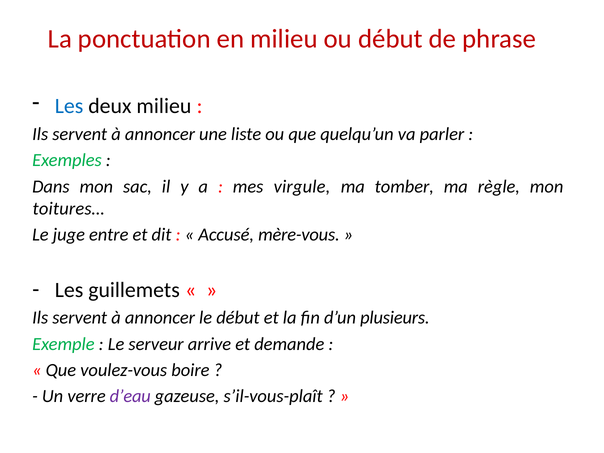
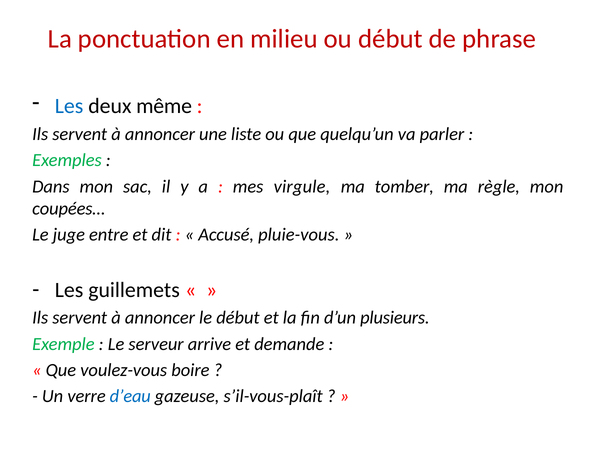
deux milieu: milieu -> même (164, 106)
toitures…: toitures… -> coupées… (69, 209)
mère-vous: mère-vous -> pluie-vous (299, 235)
d’eau colour: purple -> blue (130, 396)
